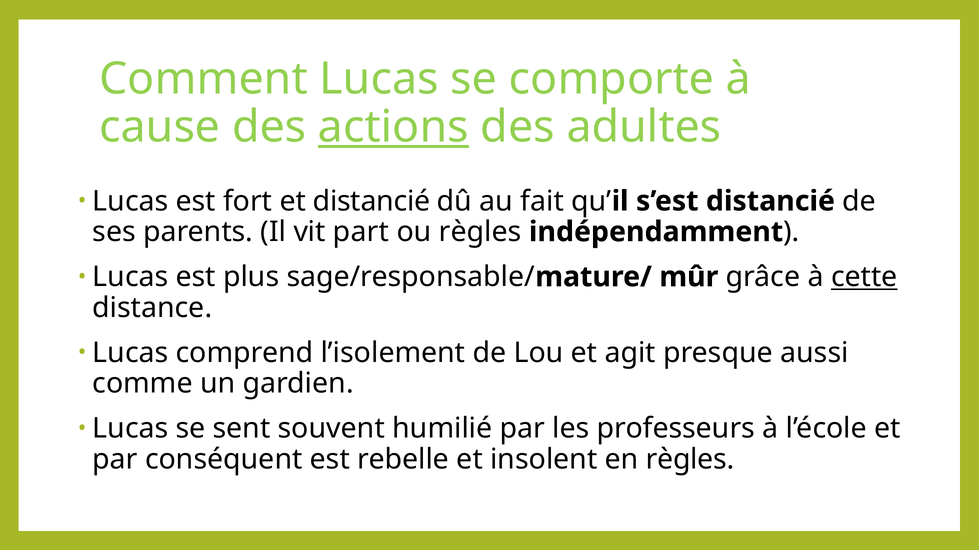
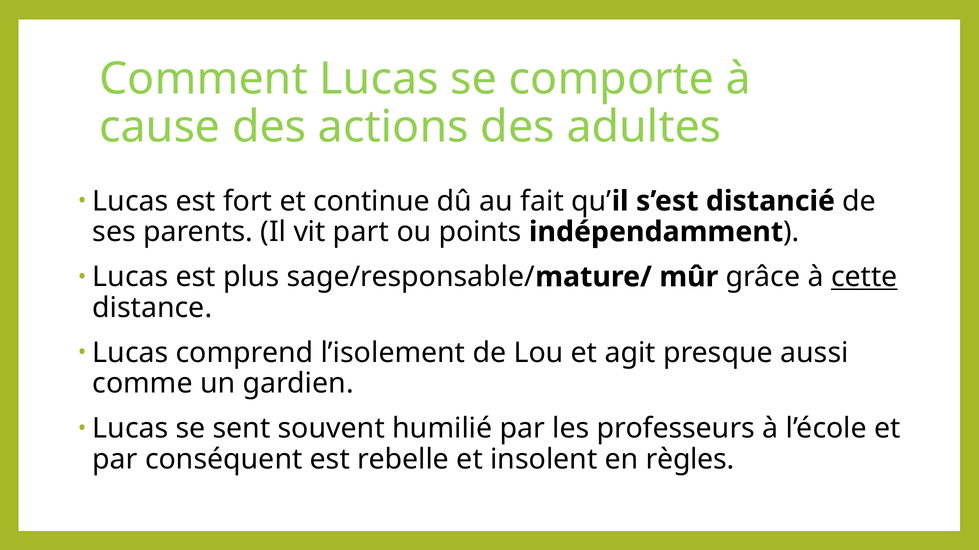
actions underline: present -> none (393, 127)
et distancié: distancié -> continue (371, 201)
ou règles: règles -> points (480, 232)
